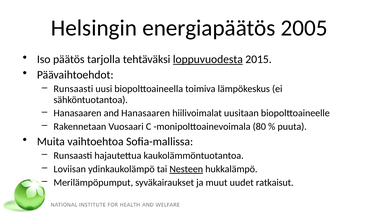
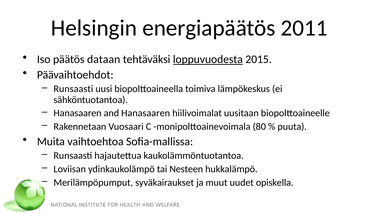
2005: 2005 -> 2011 (304, 28)
tarjolla: tarjolla -> dataan (104, 59)
Nesteen underline: present -> none (186, 169)
ratkaisut: ratkaisut -> opiskella (275, 183)
